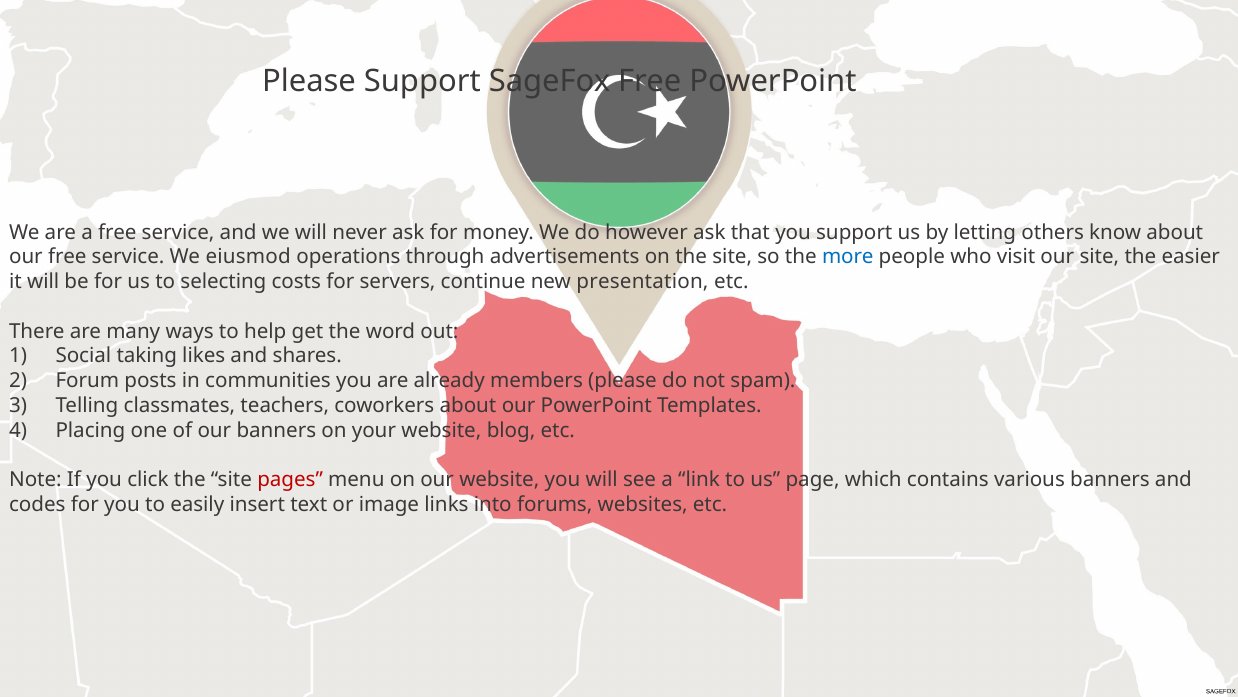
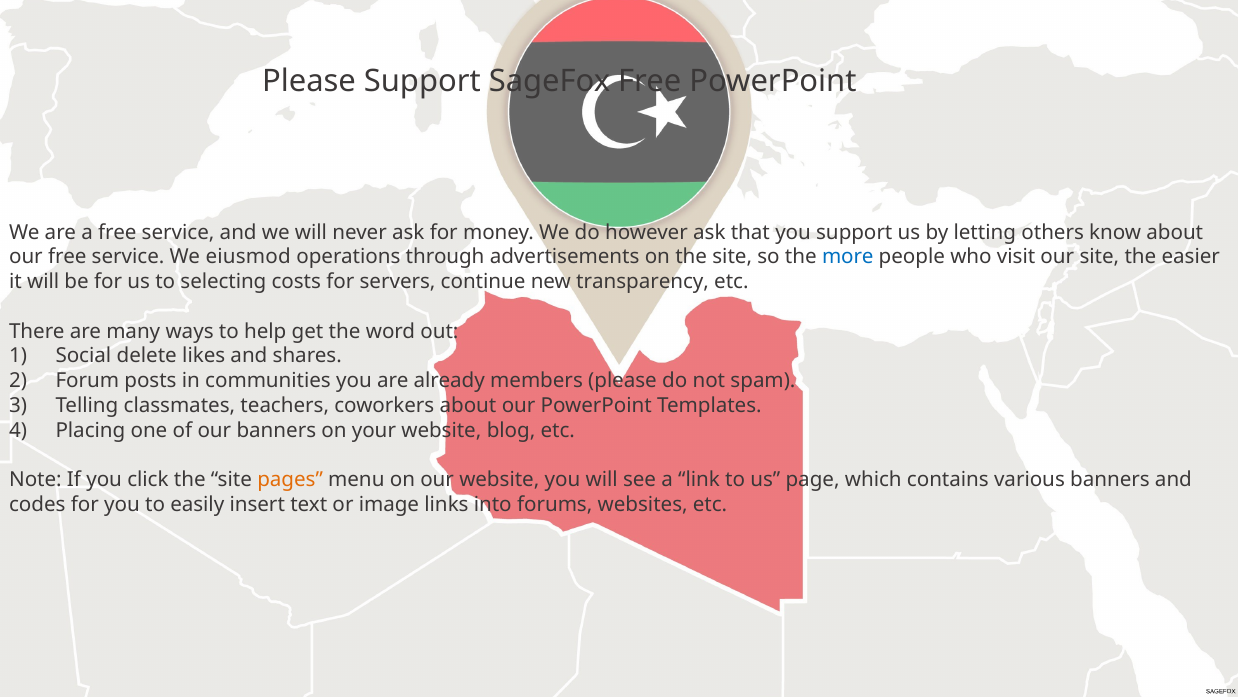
presentation: presentation -> transparency (643, 282)
taking: taking -> delete (147, 356)
pages colour: red -> orange (290, 480)
